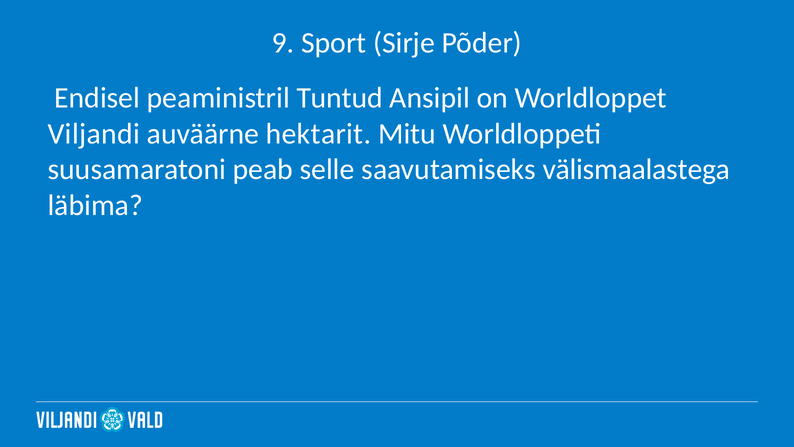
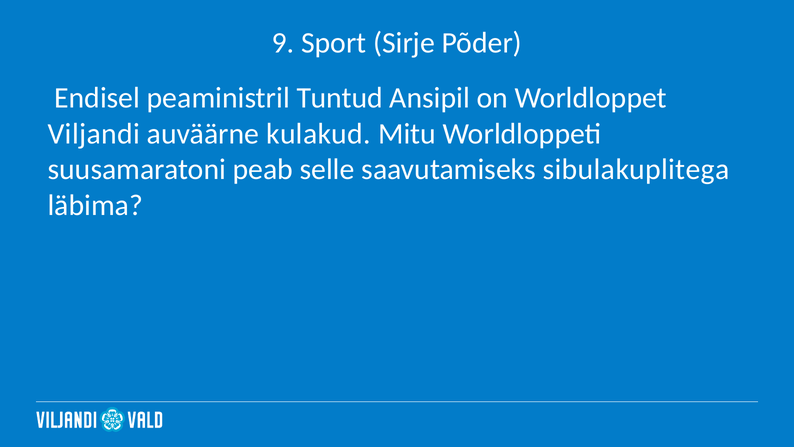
hektarit: hektarit -> kulakud (319, 134)
välismaalastega: välismaalastega -> sibulakuplitega (636, 170)
